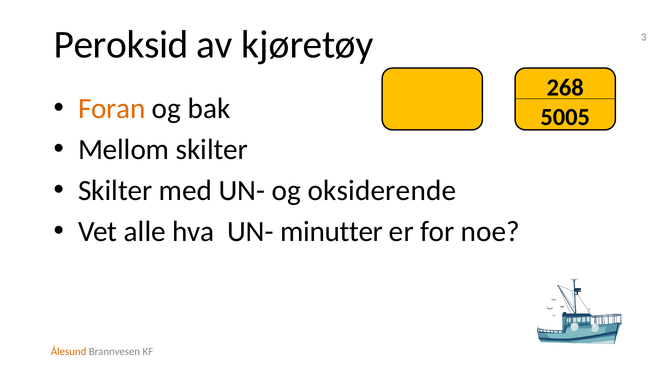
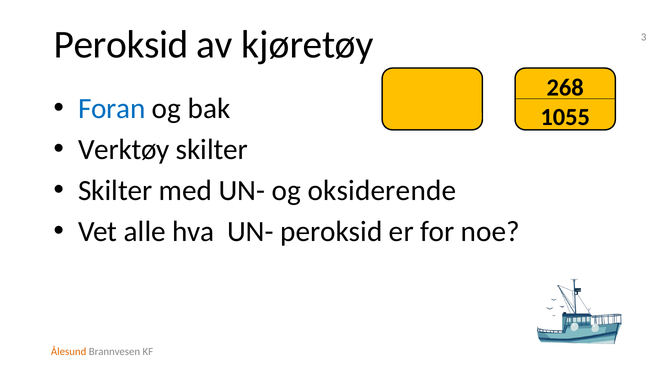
Foran colour: orange -> blue (112, 109)
5005: 5005 -> 1055 (565, 117)
Mellom: Mellom -> Verktøy (124, 149)
UN- minutter: minutter -> peroksid (331, 231)
